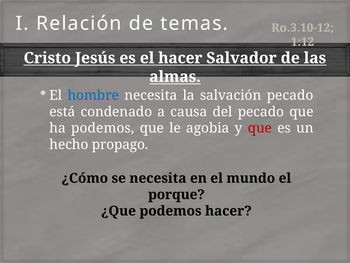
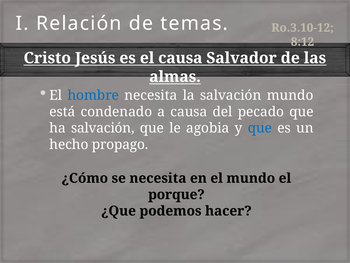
1:12: 1:12 -> 8:12 (302, 42)
el hacer: hacer -> causa (180, 58)
salvación pecado: pecado -> mundo (290, 95)
ha podemos: podemos -> salvación (103, 128)
que colour: red -> blue (260, 128)
